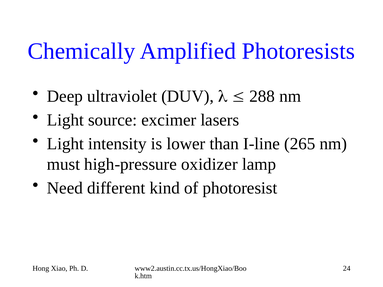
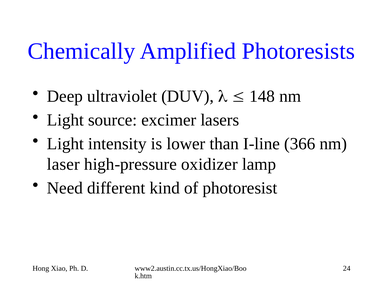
288: 288 -> 148 (262, 96)
265: 265 -> 366 (300, 144)
must: must -> laser (63, 164)
